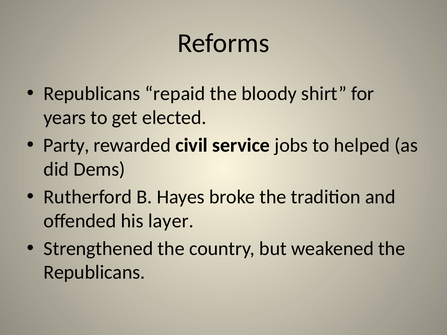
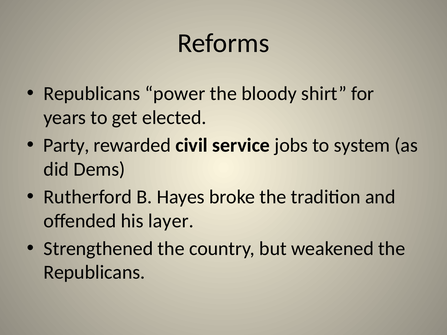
repaid: repaid -> power (175, 94)
helped: helped -> system (362, 145)
